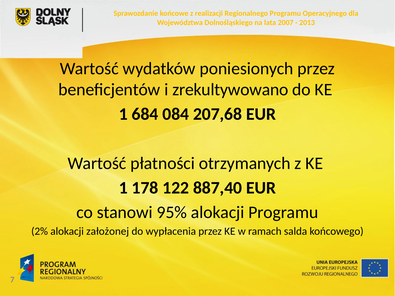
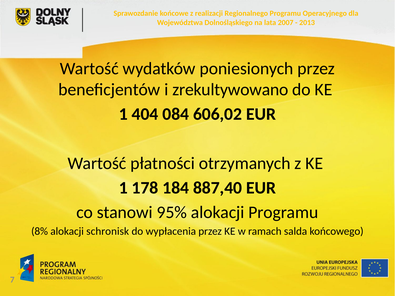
684: 684 -> 404 (145, 114)
207,68: 207,68 -> 606,02 (218, 114)
122: 122 -> 184 (176, 188)
2%: 2% -> 8% (40, 231)
założonej: założonej -> schronisk (108, 231)
